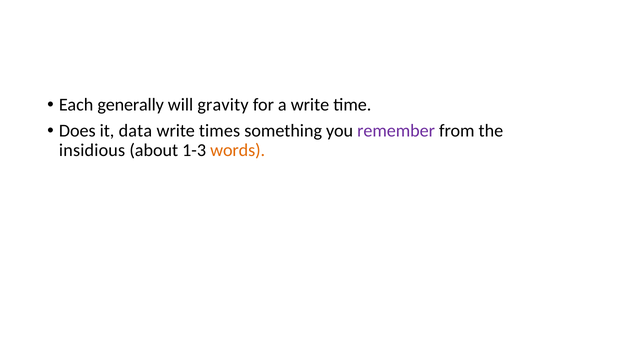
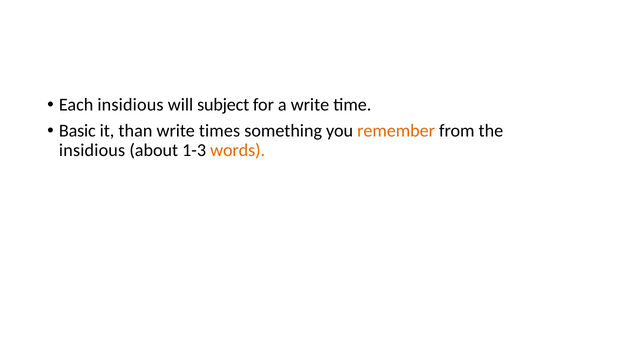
Each generally: generally -> insidious (130, 105)
gravity: gravity -> subject (223, 105)
Does: Does -> Basic (77, 131)
data: data -> than (135, 131)
remember colour: purple -> orange (396, 131)
